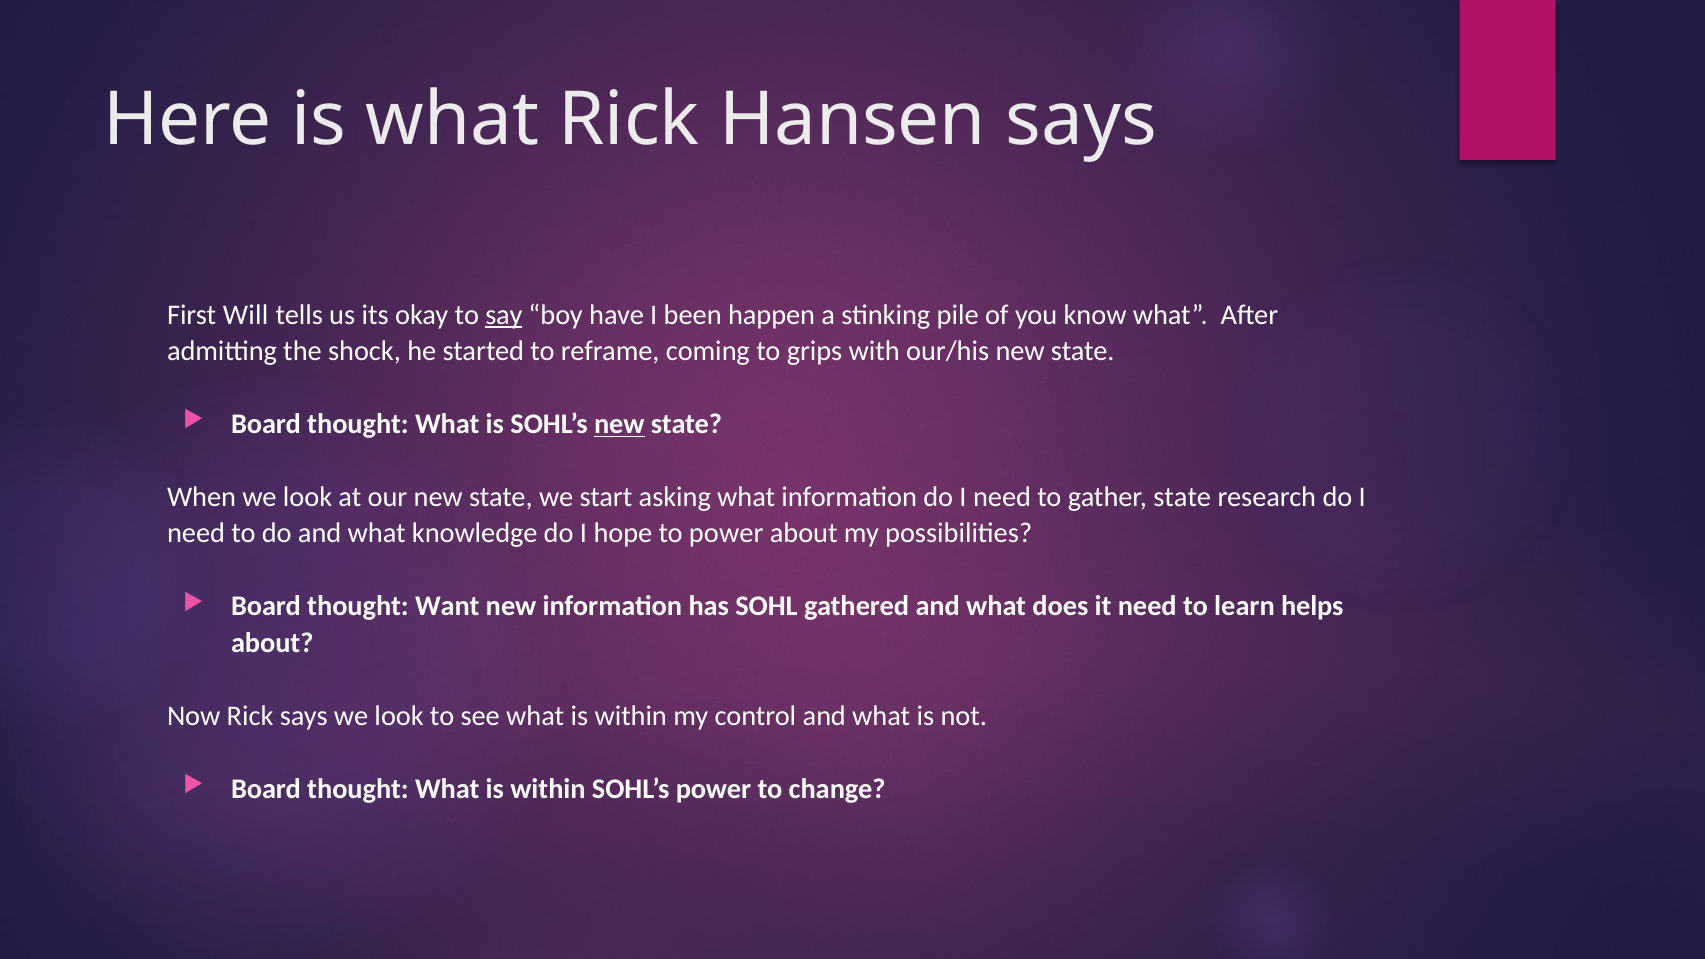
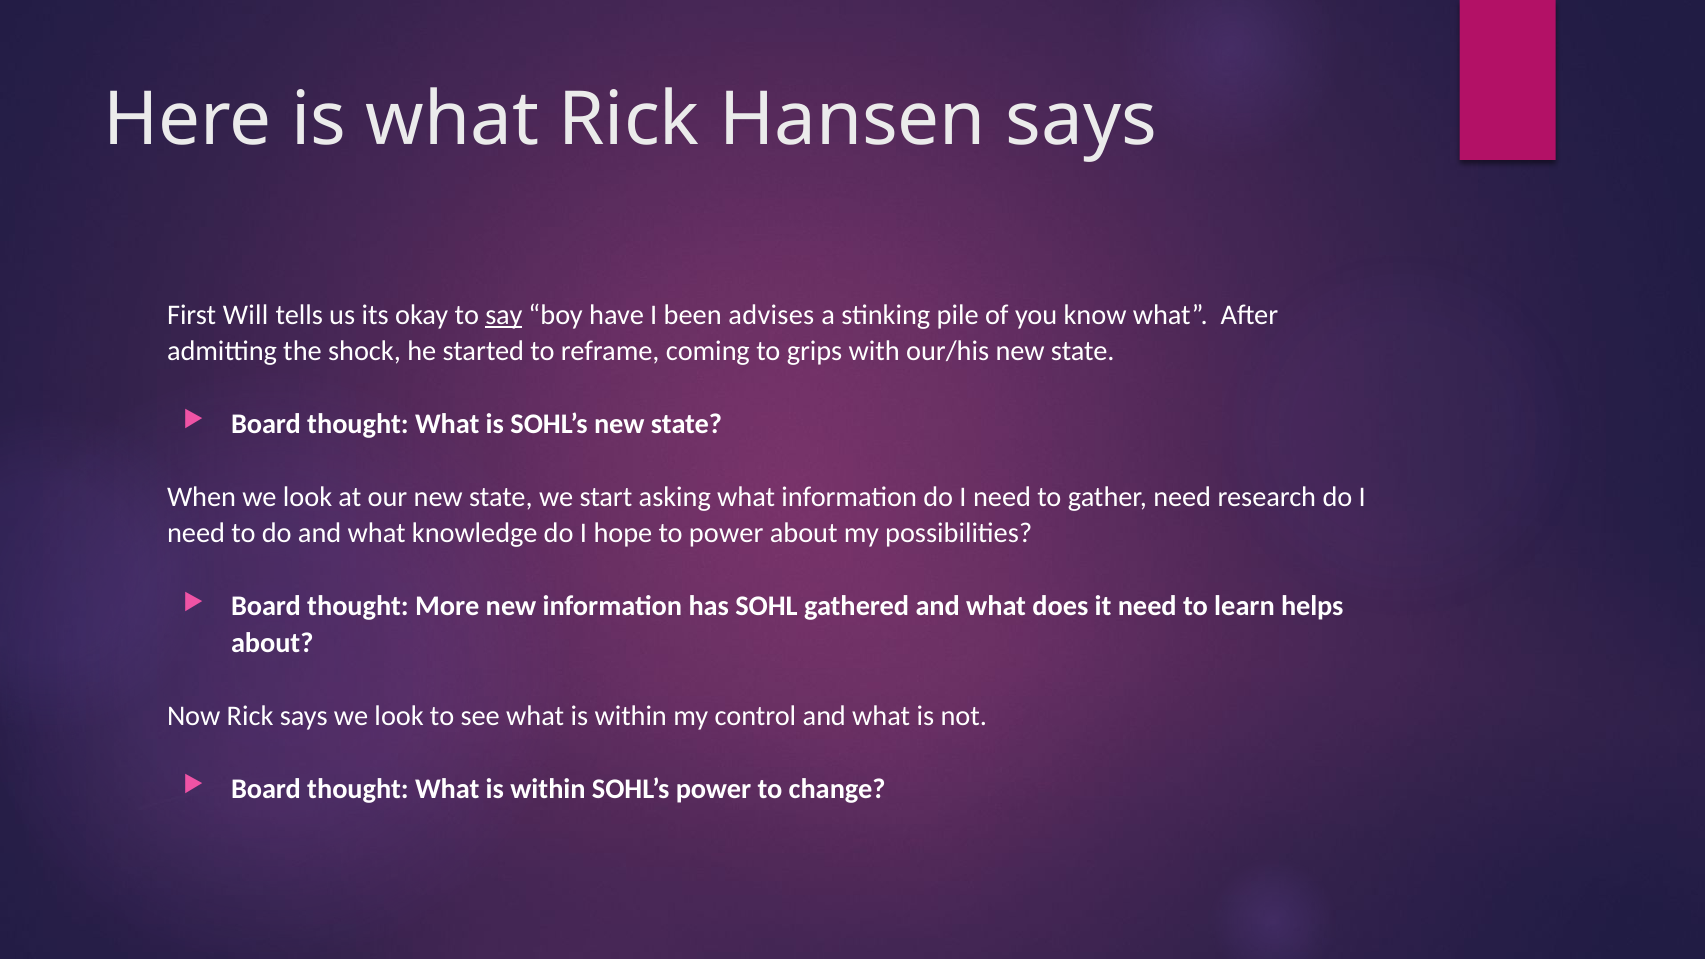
happen: happen -> advises (771, 315)
new underline: present -> none (619, 424)
gather state: state -> need (1182, 497)
Want: Want -> More (447, 606)
